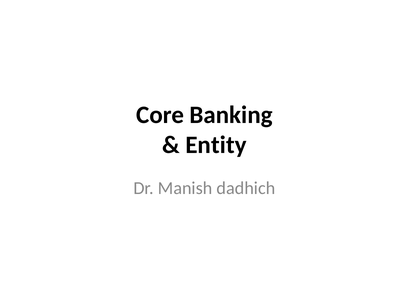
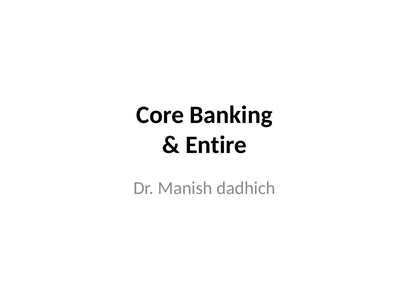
Entity: Entity -> Entire (216, 145)
